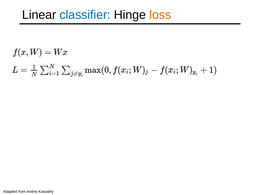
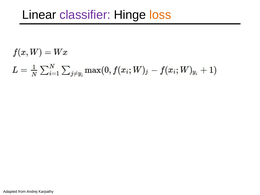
classifier colour: blue -> purple (85, 15)
